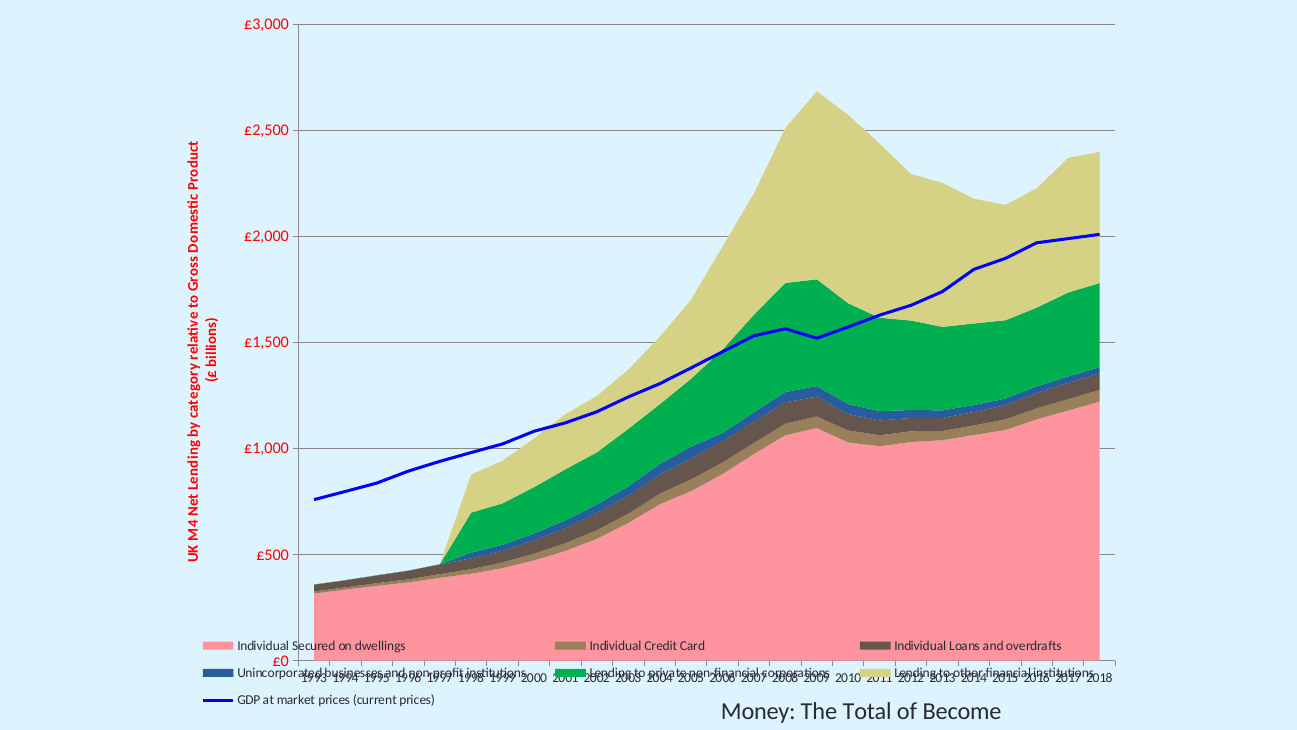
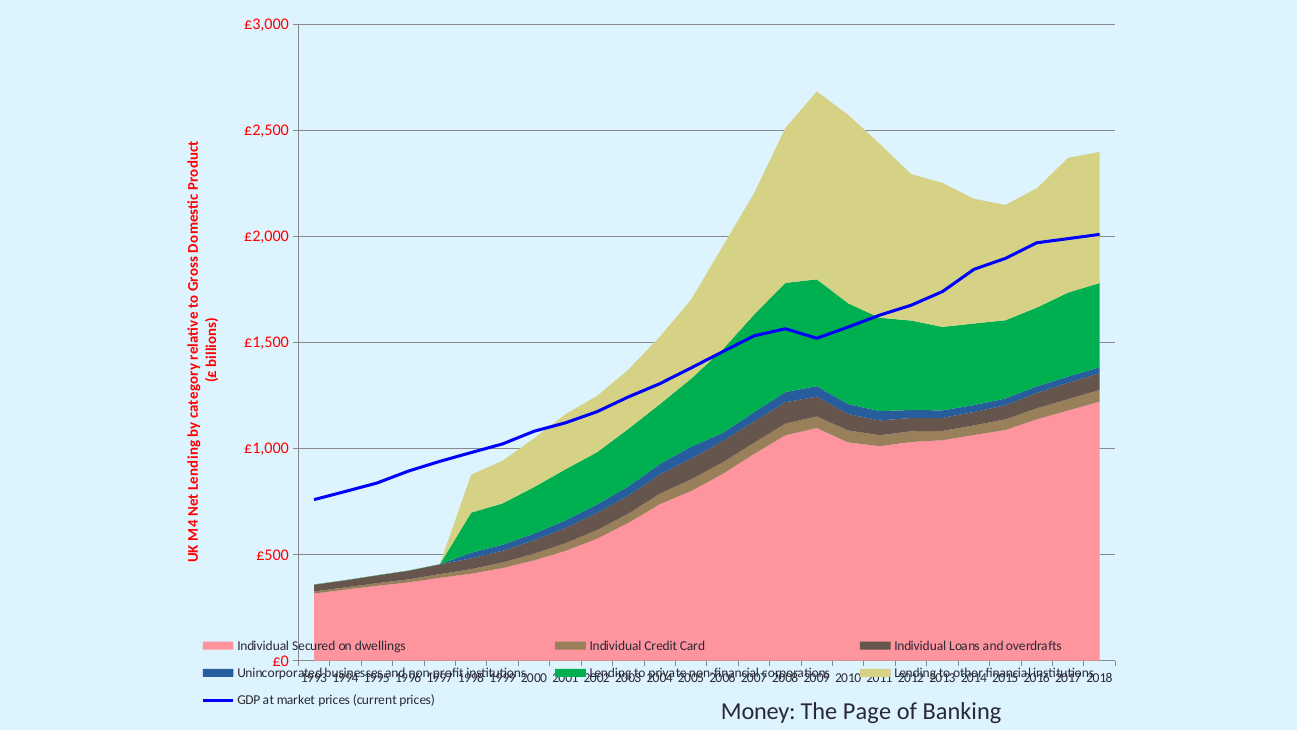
Total: Total -> Page (867, 711)
Become: Become -> Banking (962, 711)
